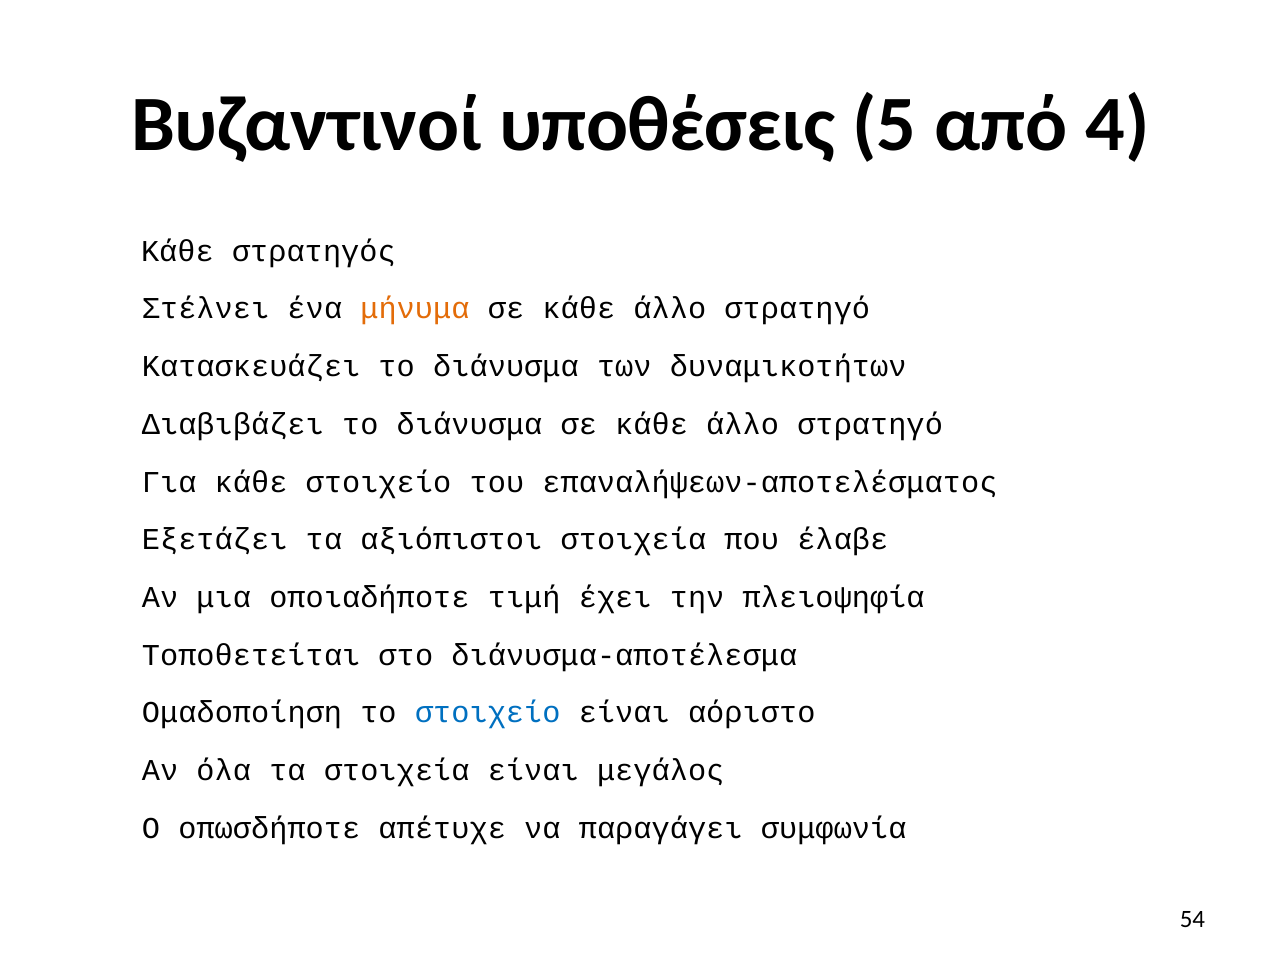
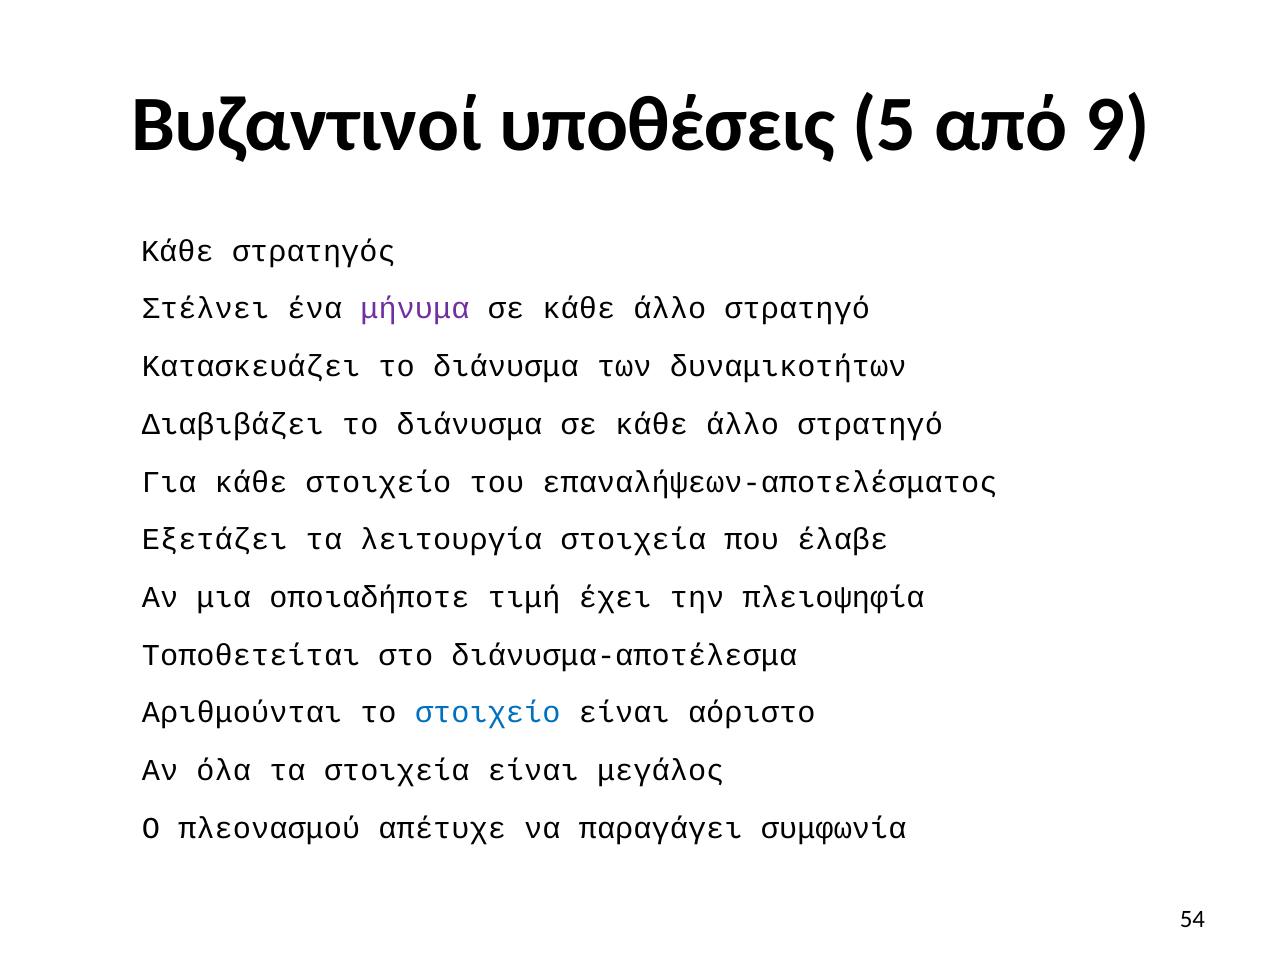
4: 4 -> 9 (1117, 124)
μήνυμα colour: orange -> purple (415, 309)
αξιόπιστοι: αξιόπιστοι -> λειτουργία (451, 540)
Ομαδοποίηση: Ομαδοποίηση -> Αριθμούνται (242, 713)
οπωσδήποτε: οπωσδήποτε -> πλεονασμού (269, 828)
